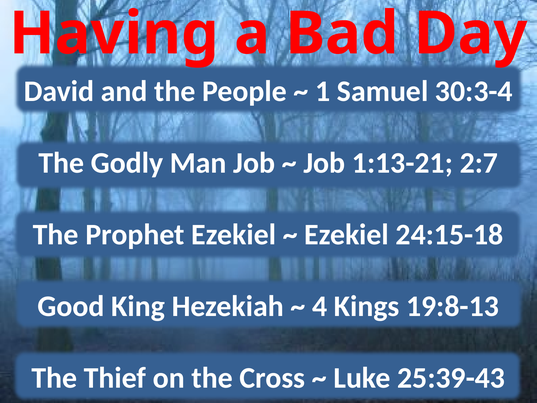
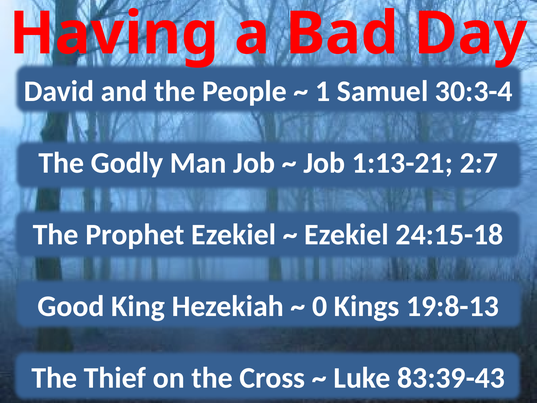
4: 4 -> 0 (320, 306)
25:39-43: 25:39-43 -> 83:39-43 (451, 378)
